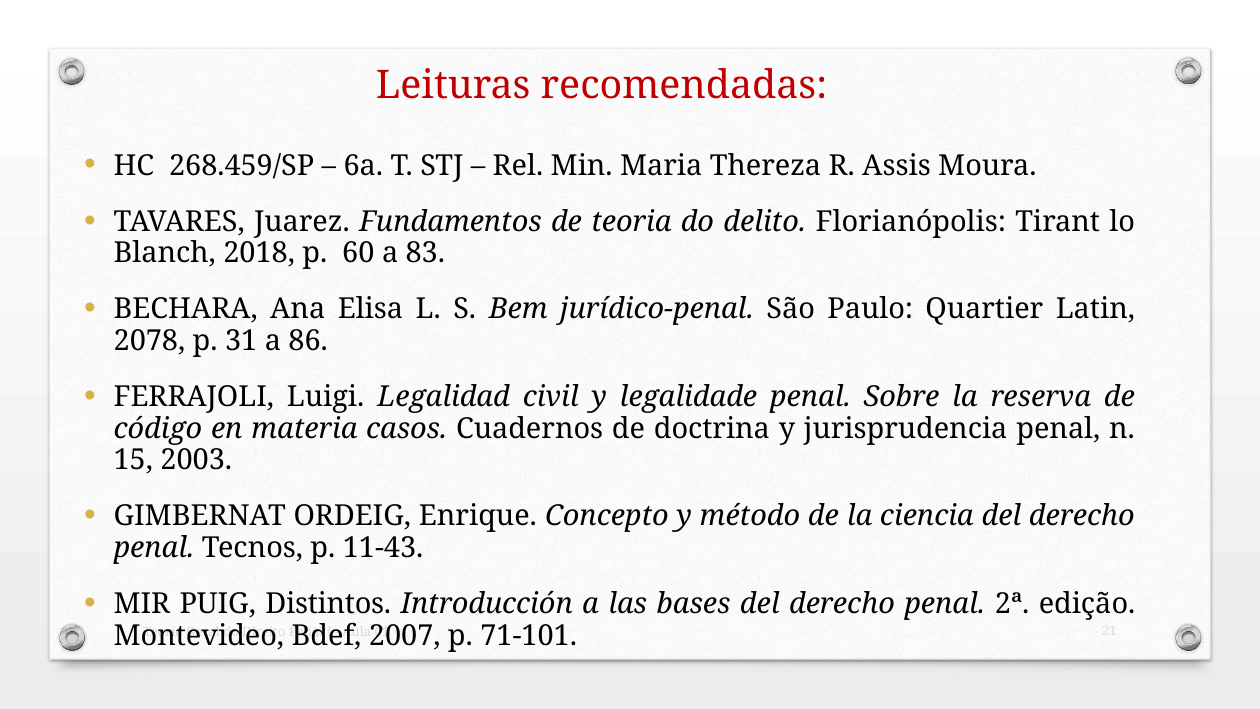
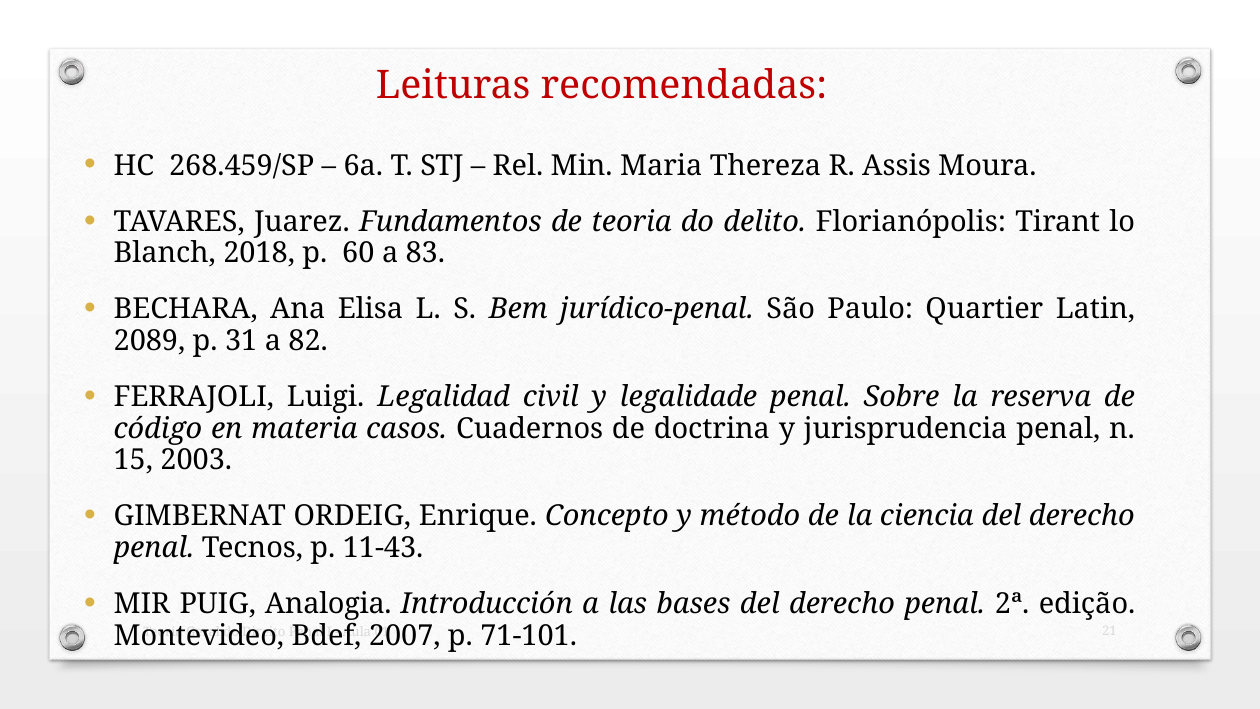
2078: 2078 -> 2089 (149, 341)
86: 86 -> 82 (308, 341)
Distintos: Distintos -> Analogia (328, 604)
